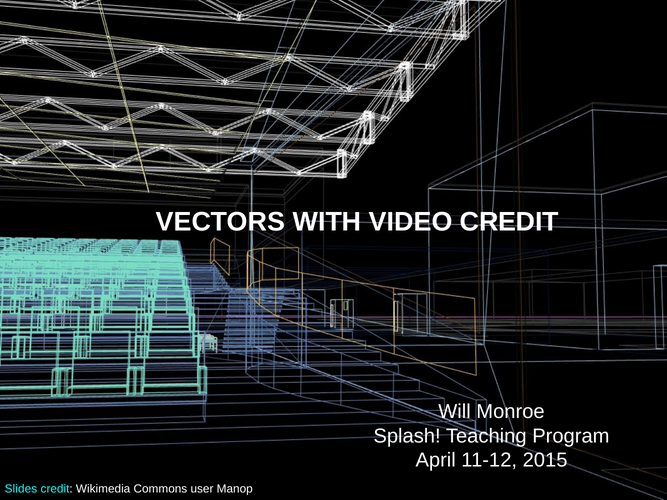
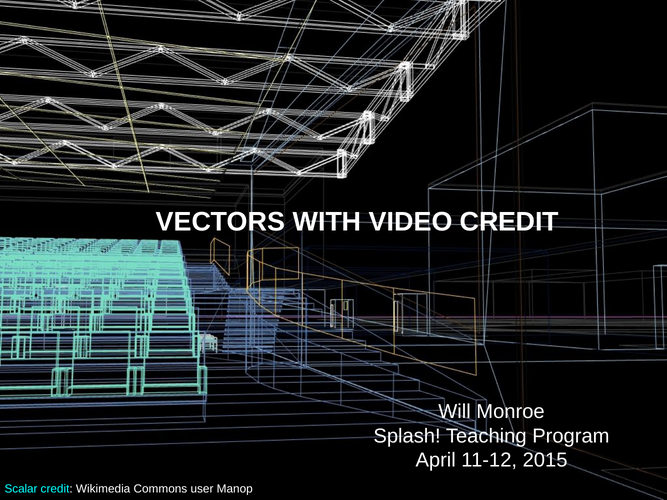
Slides: Slides -> Scalar (21, 489)
